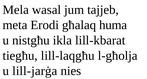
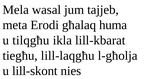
nistgħu: nistgħu -> tilqgħu (31, 40)
lill-jarġa: lill-jarġa -> lill-skont (35, 71)
